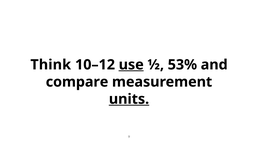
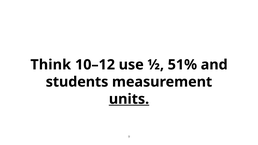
use underline: present -> none (131, 65)
53%: 53% -> 51% (182, 65)
compare: compare -> students (77, 82)
